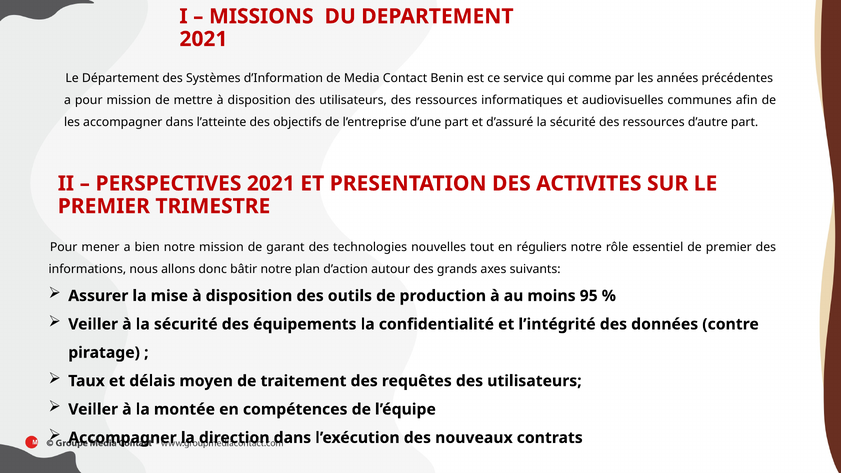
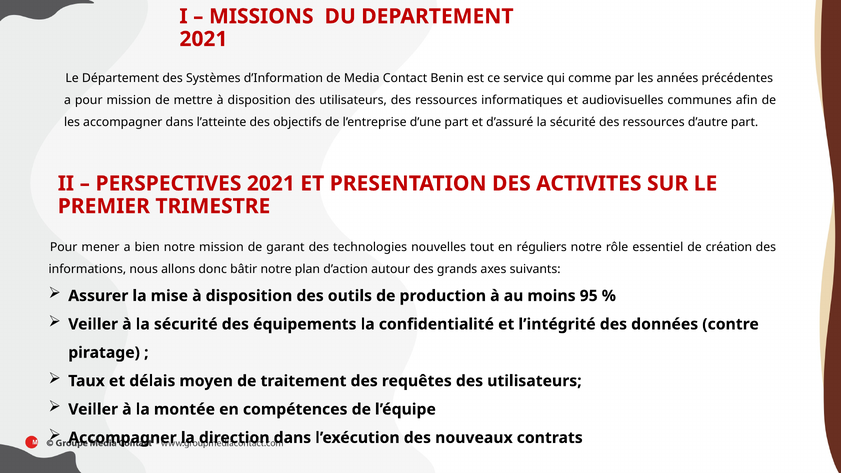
de premier: premier -> création (729, 247)
